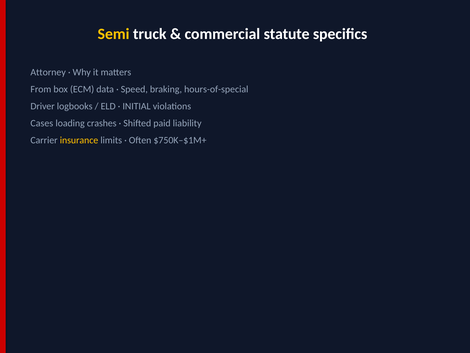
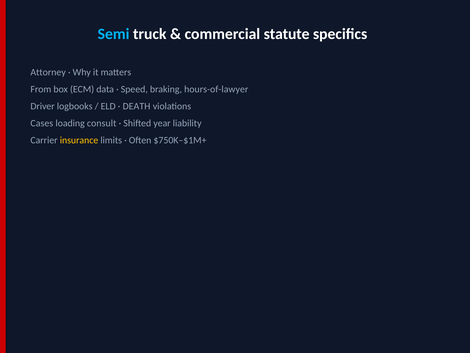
Semi colour: yellow -> light blue (114, 34)
hours-of-special: hours-of-special -> hours-of-lawyer (216, 89)
INITIAL: INITIAL -> DEATH (137, 106)
crashes: crashes -> consult (102, 123)
paid: paid -> year (162, 123)
